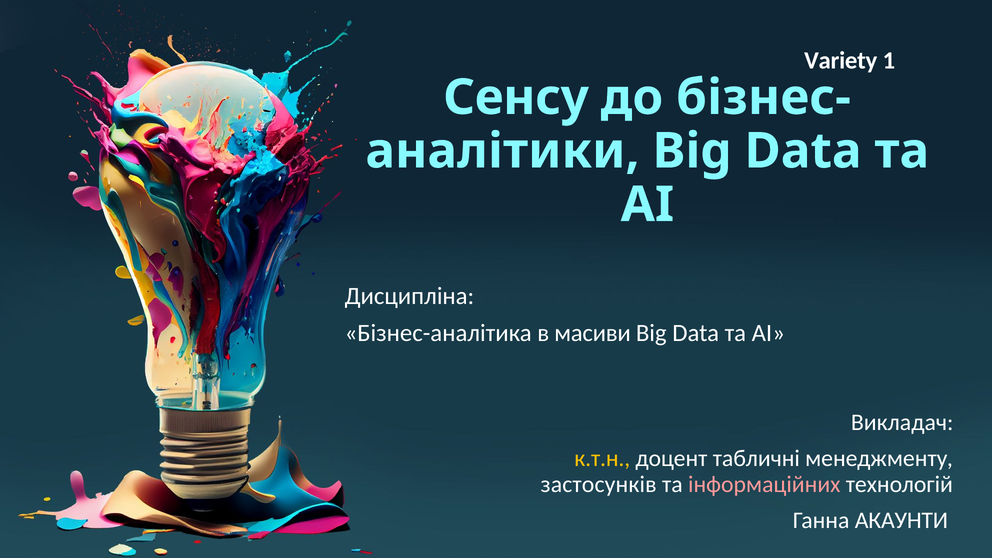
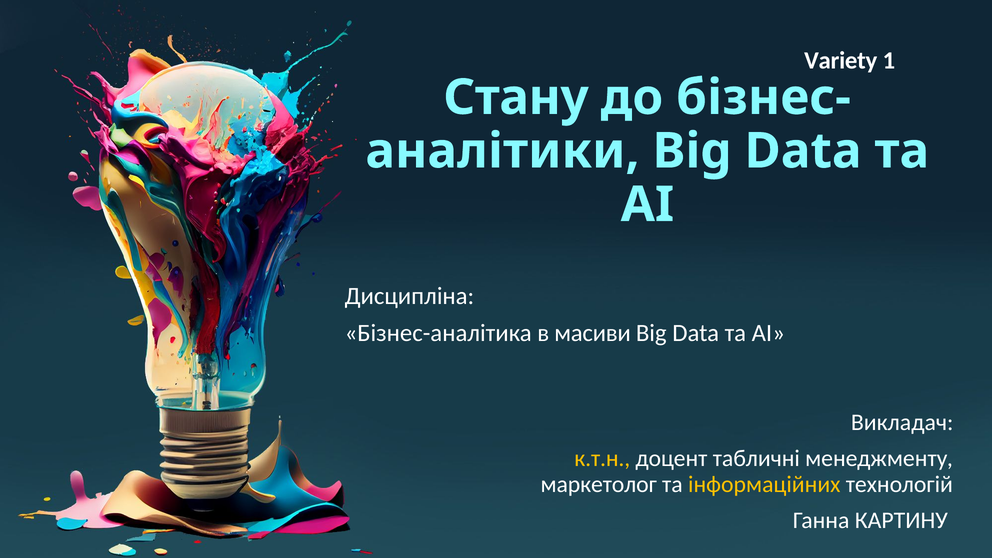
Сенсу: Сенсу -> Стану (516, 98)
застосунків: застосунків -> маркетолог (599, 484)
інформаційних colour: pink -> yellow (764, 484)
АКАУНТИ: АКАУНТИ -> КАРТИНУ (901, 520)
